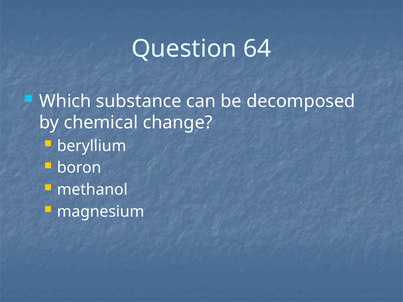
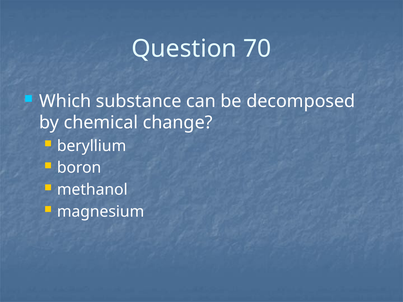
64: 64 -> 70 (257, 49)
